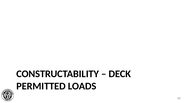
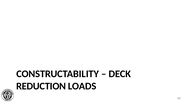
PERMITTED: PERMITTED -> REDUCTION (41, 87)
